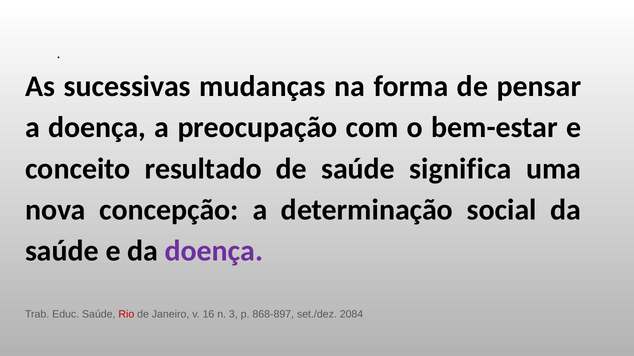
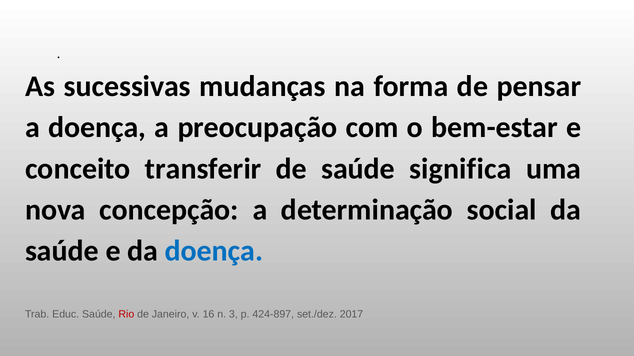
resultado: resultado -> transferir (203, 169)
doença colour: purple -> blue (214, 252)
868-897: 868-897 -> 424-897 (273, 315)
2084: 2084 -> 2017 (351, 315)
